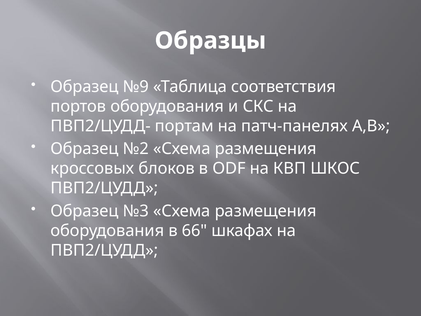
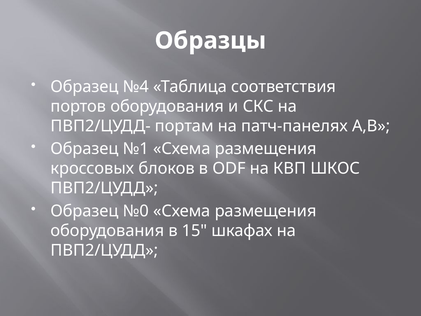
№9: №9 -> №4 (136, 87)
№2: №2 -> №1 (136, 149)
№3: №3 -> №0 (136, 211)
66: 66 -> 15 (194, 231)
